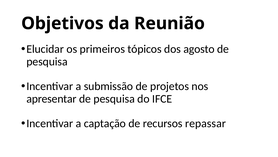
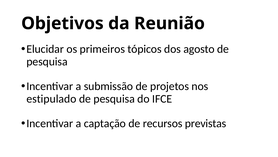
apresentar: apresentar -> estipulado (51, 98)
repassar: repassar -> previstas (206, 123)
